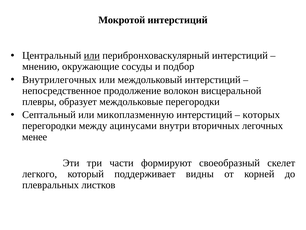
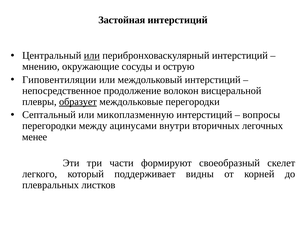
Мокротой: Мокротой -> Застойная (122, 20)
подбор: подбор -> острую (179, 66)
Внутрилегочных: Внутрилегочных -> Гиповентиляции (59, 79)
образует underline: none -> present (78, 102)
которых: которых -> вопросы (261, 115)
